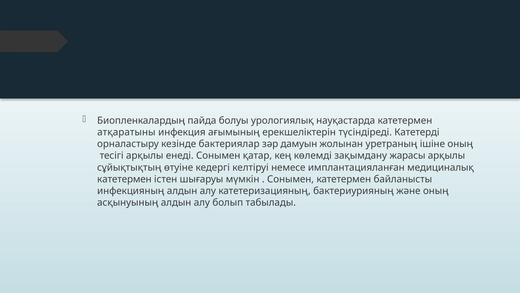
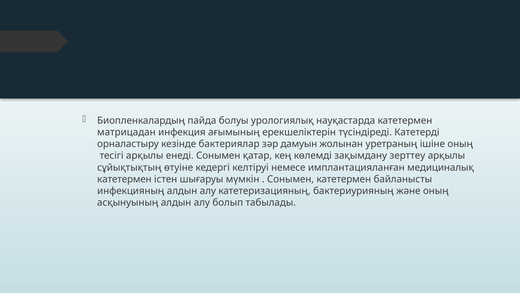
атқаратыны: атқаратыны -> матрицадан (126, 132)
жарасы: жарасы -> зерттеу (407, 155)
